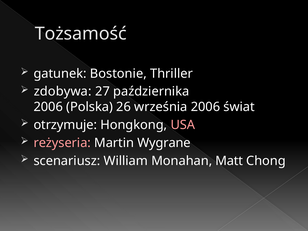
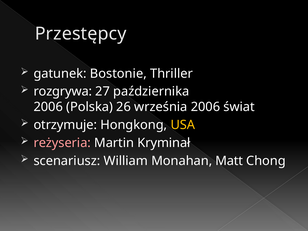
Tożsamość: Tożsamość -> Przestępcy (81, 34)
zdobywa: zdobywa -> rozgrywa (63, 92)
USA colour: pink -> yellow (183, 125)
Wygrane: Wygrane -> Kryminał (164, 143)
